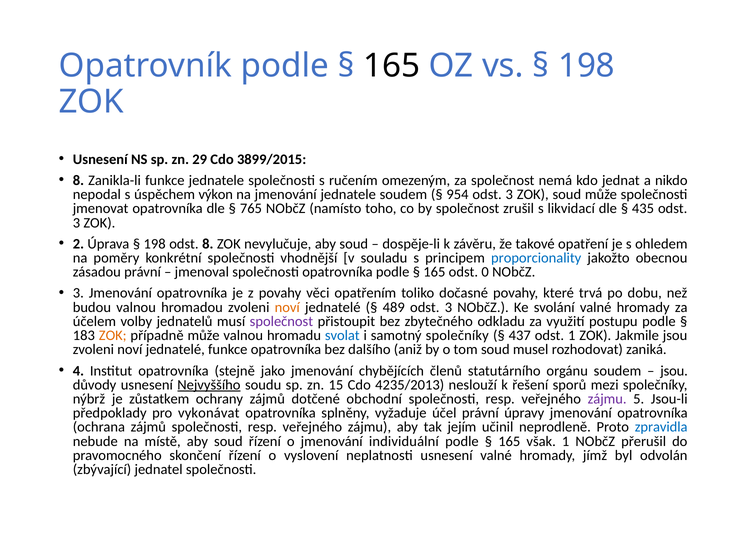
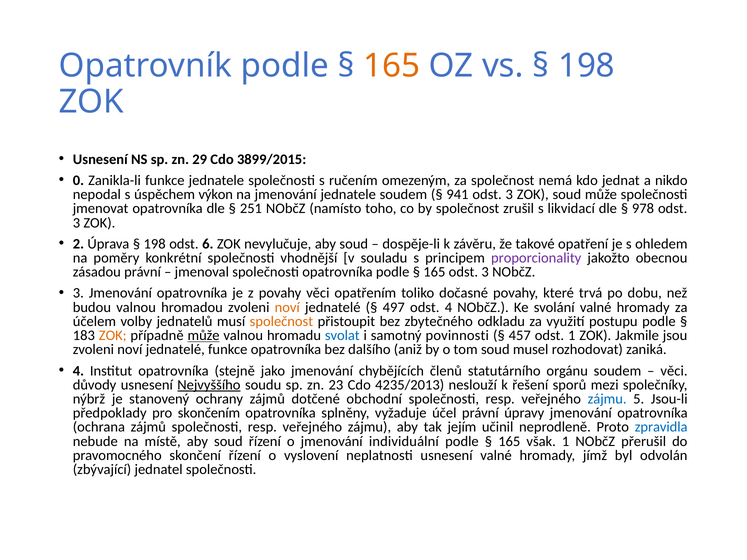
165 colour: black -> orange (392, 66)
8: 8 -> 0 (78, 180)
954: 954 -> 941 (457, 195)
765: 765 -> 251 (251, 209)
435: 435 -> 978 (643, 209)
odst 8: 8 -> 6 (208, 244)
proporcionality colour: blue -> purple (536, 258)
165 odst 0: 0 -> 3 (485, 272)
489: 489 -> 497 (394, 307)
3: 3 -> 4 (448, 307)
společnost colour: purple -> orange (281, 322)
může underline: none -> present (204, 336)
samotný společníky: společníky -> povinnosti (457, 336)
437: 437 -> 457 (520, 336)
jsou: jsou -> věci (674, 371)
15: 15 -> 23 (336, 385)
zůstatkem: zůstatkem -> stanovený (159, 399)
zájmu colour: purple -> blue (607, 399)
vykonávat: vykonávat -> skončením (209, 413)
